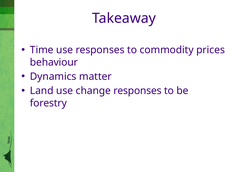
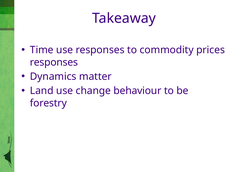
behaviour: behaviour -> responses (54, 62)
change responses: responses -> behaviour (137, 91)
